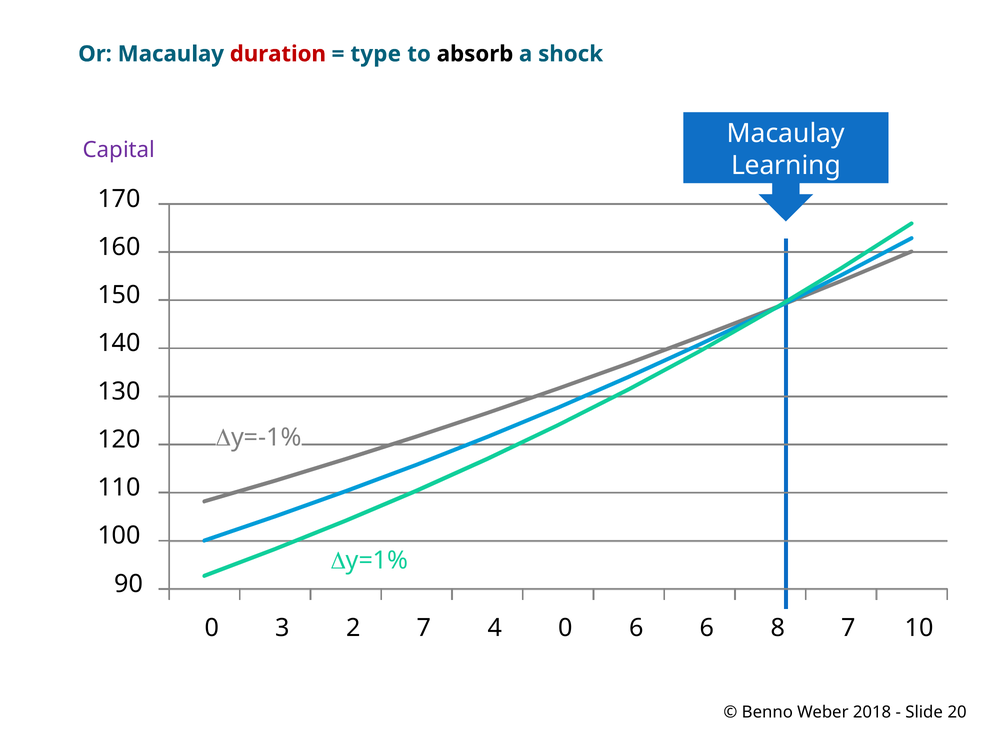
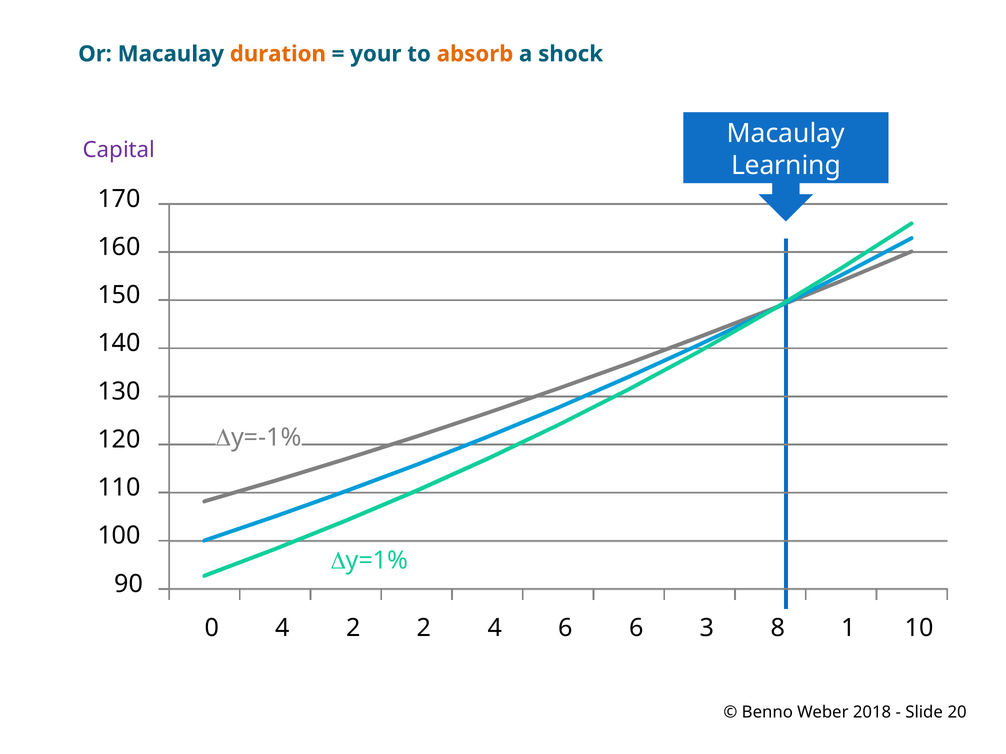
duration colour: red -> orange (278, 54)
type: type -> your (376, 54)
absorb colour: black -> orange (475, 54)
0 3: 3 -> 4 (283, 628)
2 7: 7 -> 2 (424, 628)
4 0: 0 -> 6 (566, 628)
6 6: 6 -> 3 (707, 628)
8 7: 7 -> 1 (848, 628)
